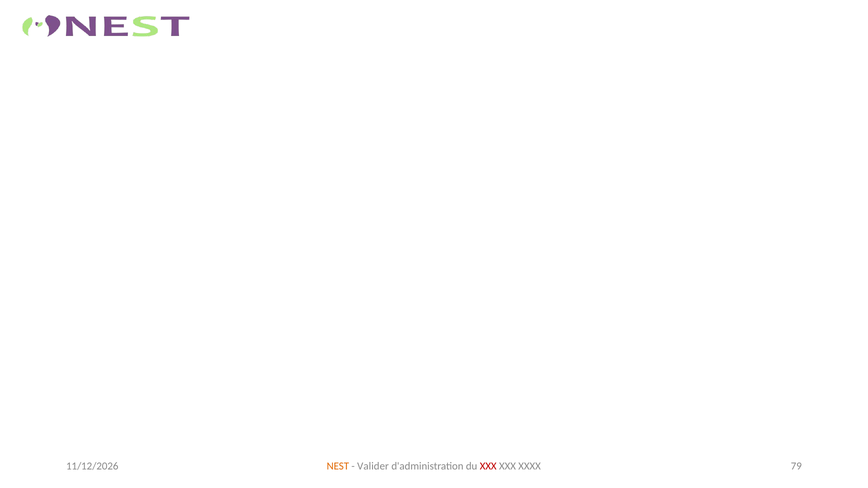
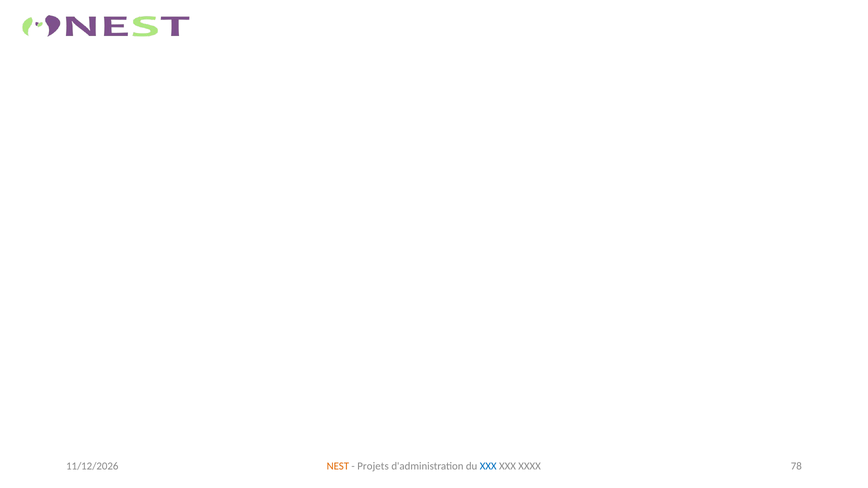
Valider: Valider -> Projets (373, 466)
XXX colour: red -> blue (488, 466)
79: 79 -> 78 (796, 466)
